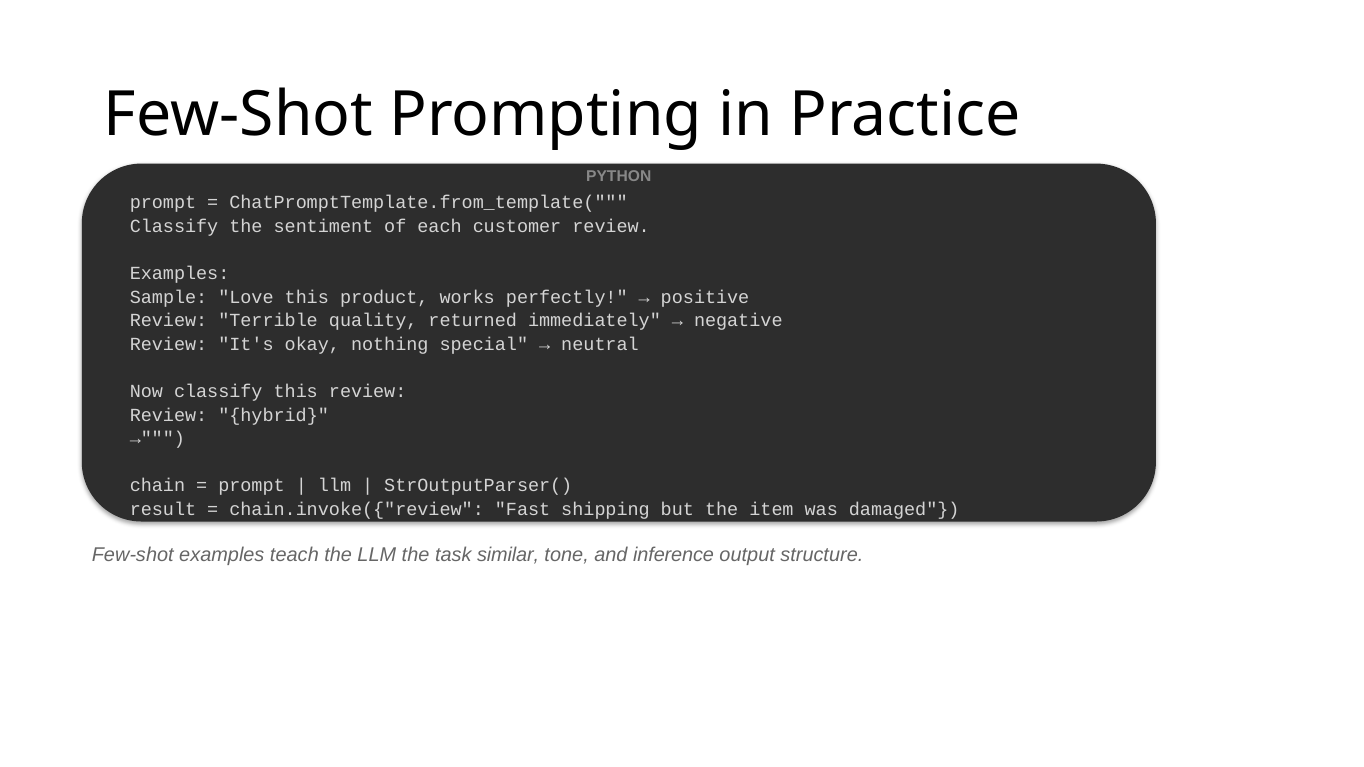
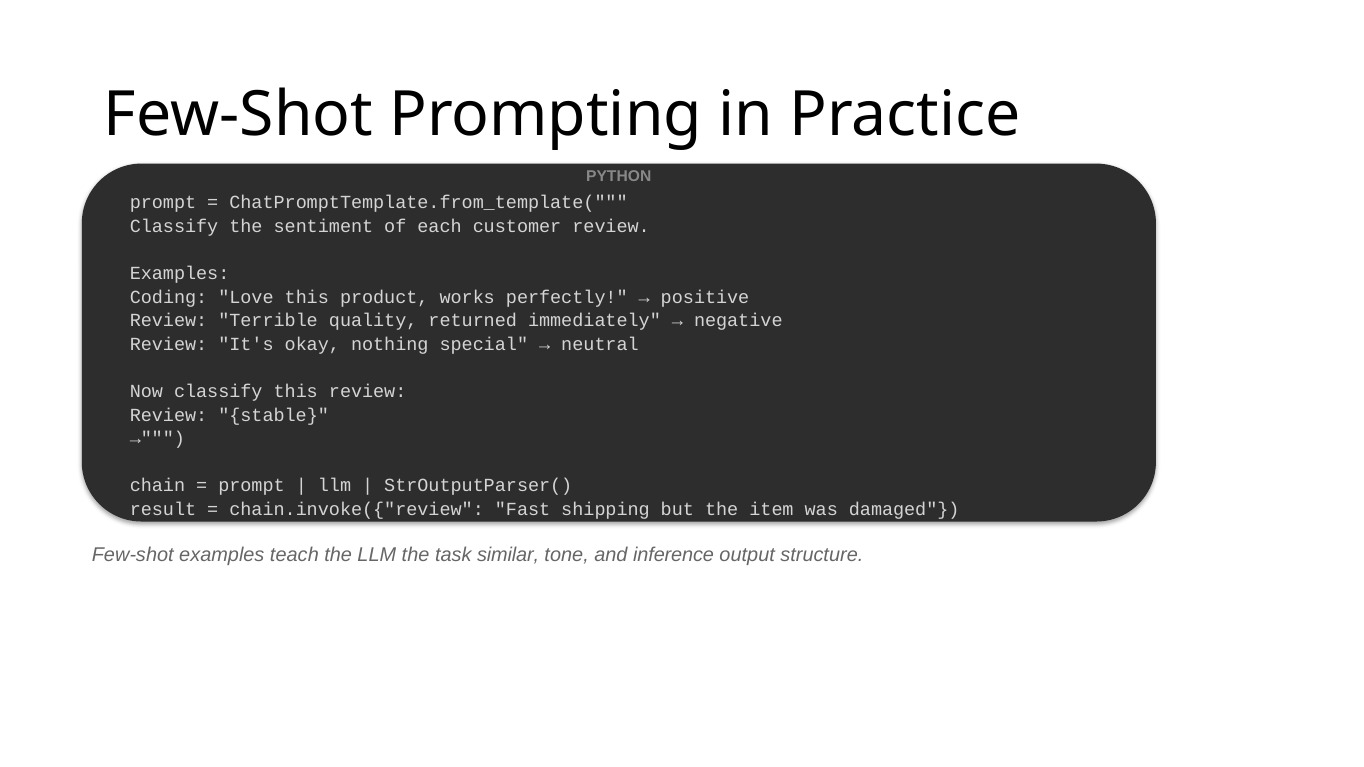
Sample: Sample -> Coding (169, 297)
hybrid: hybrid -> stable (274, 415)
